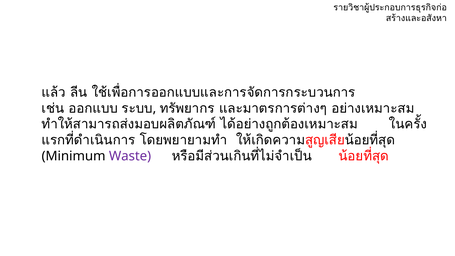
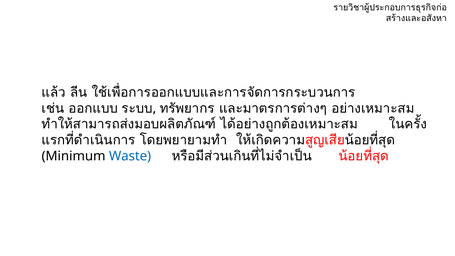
Waste colour: purple -> blue (130, 156)
